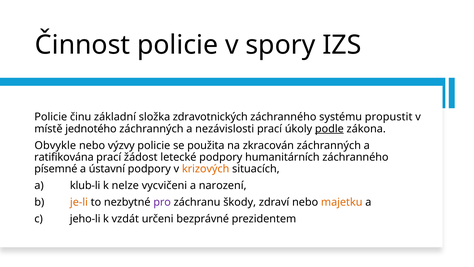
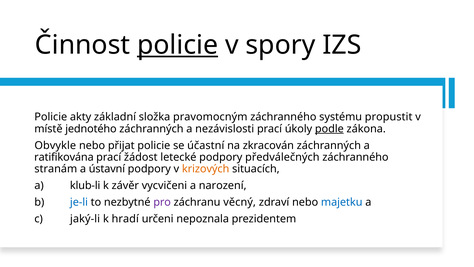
policie underline: none -> present (178, 45)
činu: činu -> akty (81, 117)
zdravotnických: zdravotnických -> pravomocným (210, 117)
výzvy: výzvy -> přijat (121, 145)
použita: použita -> účastní (206, 145)
humanitárních: humanitárních -> předválečných (282, 157)
písemné: písemné -> stranám (56, 169)
nelze: nelze -> závěr (125, 185)
je-li colour: orange -> blue (79, 202)
škody: škody -> věcný (240, 202)
majetku colour: orange -> blue (342, 202)
jeho-li: jeho-li -> jaký-li (85, 219)
vzdát: vzdát -> hradí (125, 219)
bezprávné: bezprávné -> nepoznala (203, 219)
